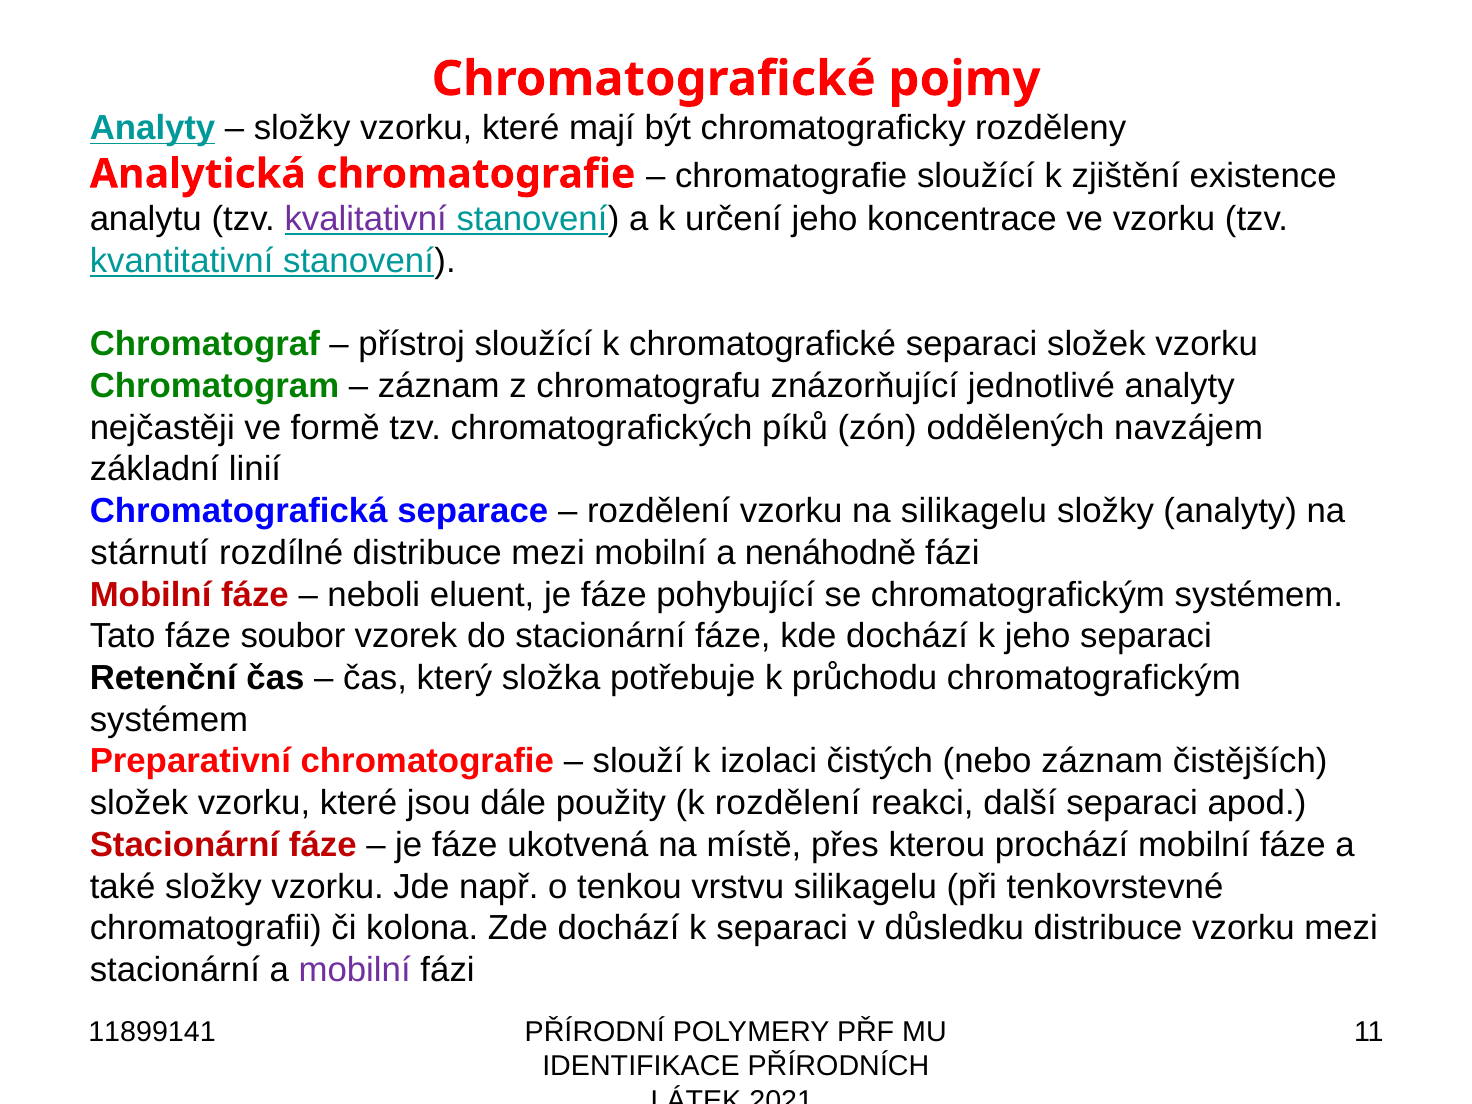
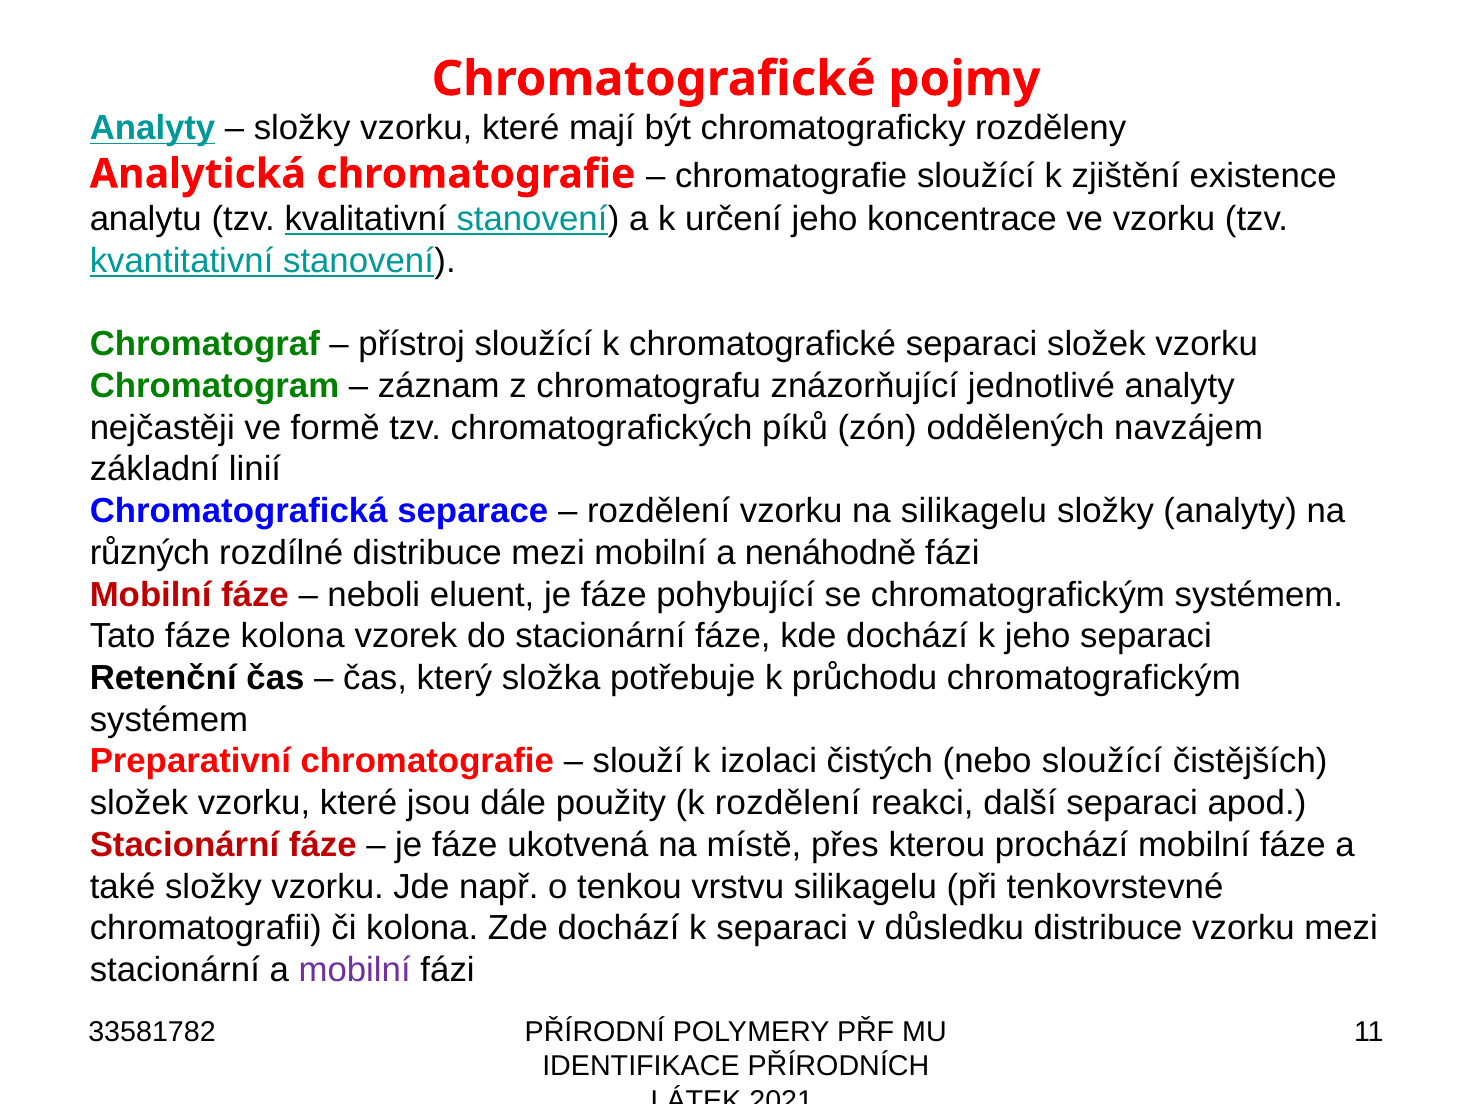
kvalitativní colour: purple -> black (366, 219)
stárnutí: stárnutí -> různých (150, 553)
fáze soubor: soubor -> kolona (293, 636)
nebo záznam: záznam -> sloužící (1102, 761)
11899141: 11899141 -> 33581782 (152, 1032)
